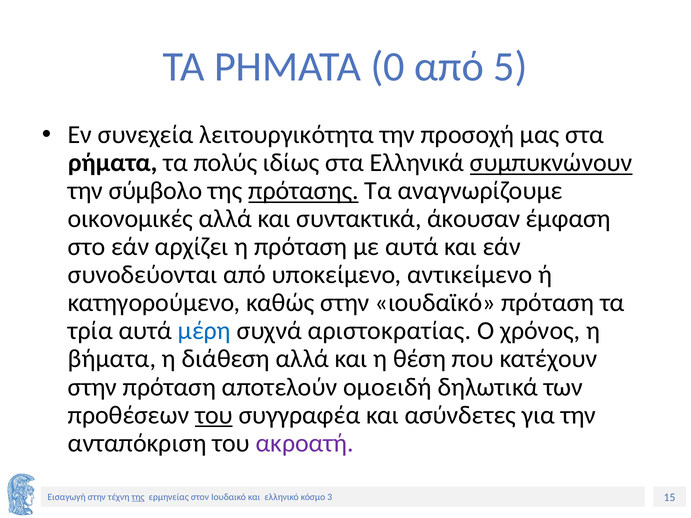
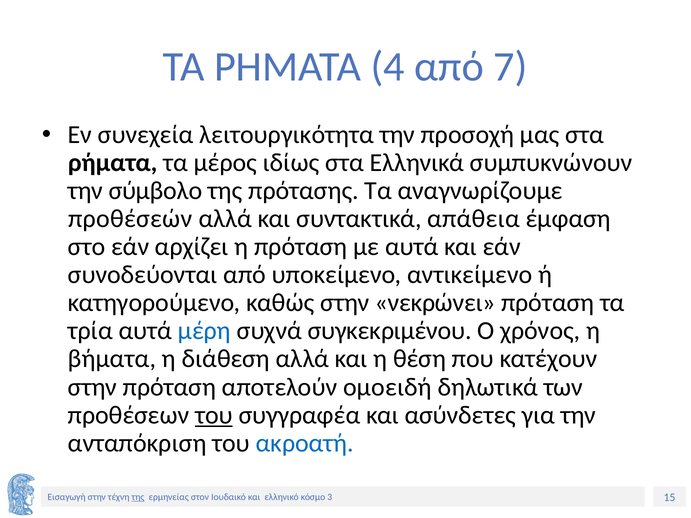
0: 0 -> 4 (388, 67)
5: 5 -> 7 (511, 67)
πολύς: πολύς -> μέρος (225, 163)
συμπυκνώνουν underline: present -> none (551, 163)
πρότασης underline: present -> none (304, 191)
οικονομικές: οικονομικές -> προθέσεών (130, 219)
άκουσαν: άκουσαν -> απάθεια (474, 219)
ιουδαϊκό: ιουδαϊκό -> νεκρώνει (435, 303)
αριστοκρατίας: αριστοκρατίας -> συγκεκριμένου (390, 331)
ακροατή colour: purple -> blue (305, 443)
